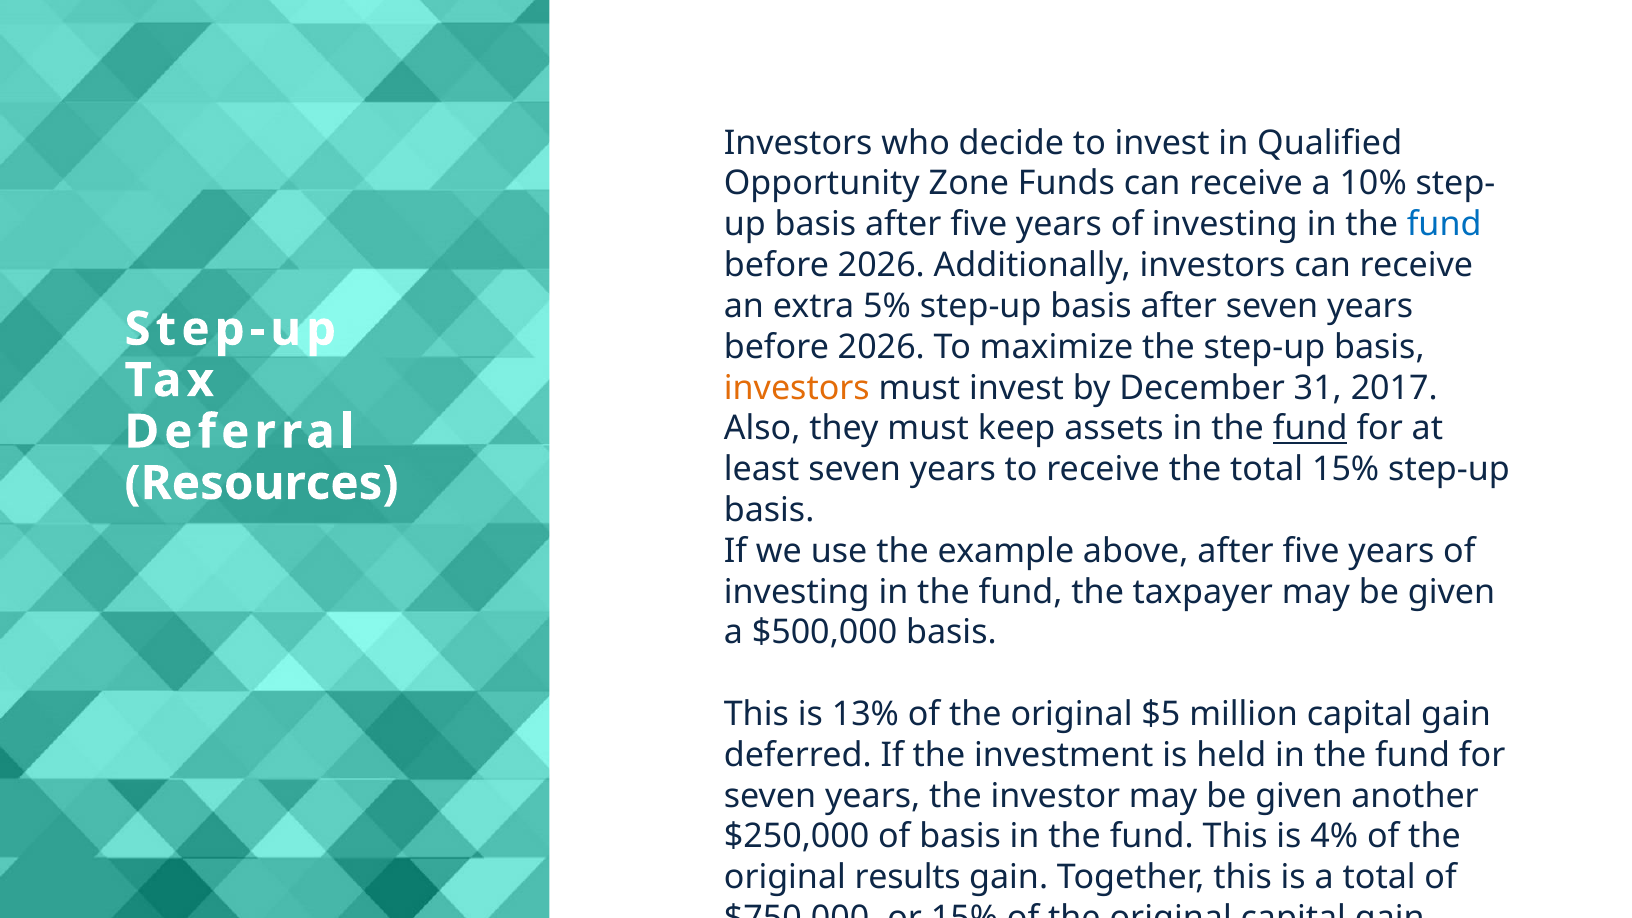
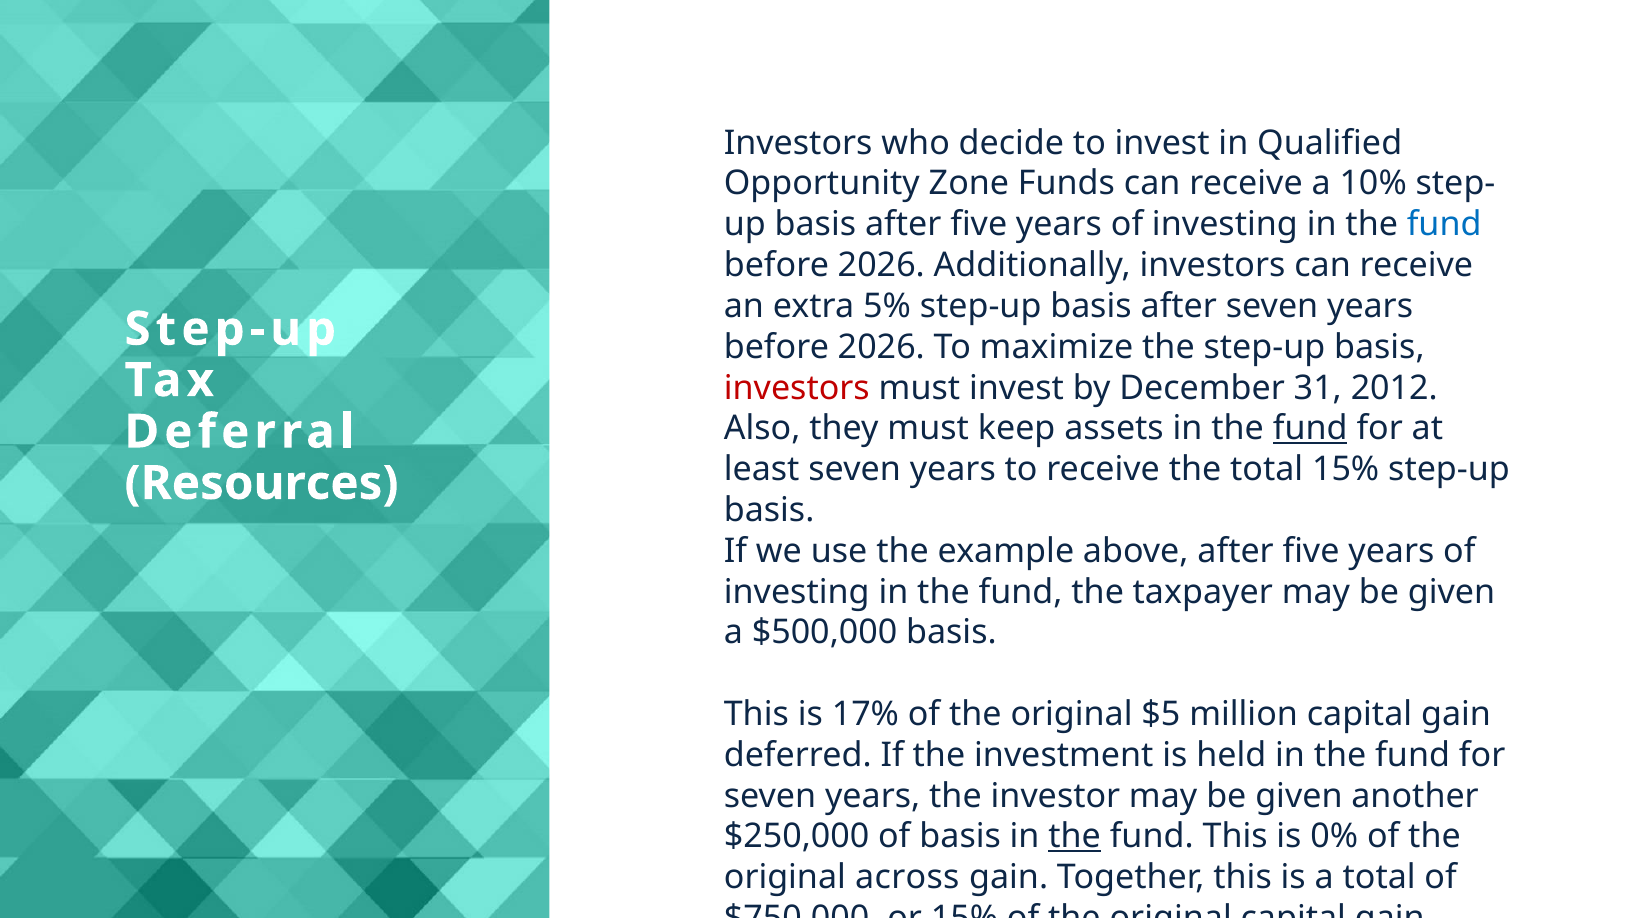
investors colour: orange -> red (797, 388)
2017: 2017 -> 2012 (1394, 388)
13%: 13% -> 17% (865, 714)
the underline: none -> present (1075, 837)
4%: 4% -> 0% (1334, 837)
results: results -> across (907, 878)
